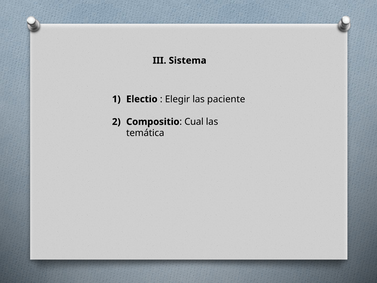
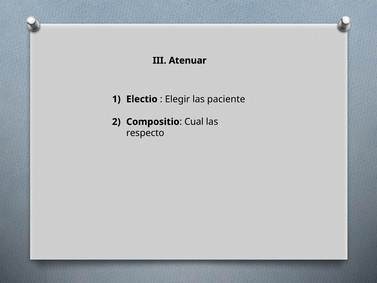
Sistema: Sistema -> Atenuar (188, 60)
temática: temática -> respecto (145, 133)
